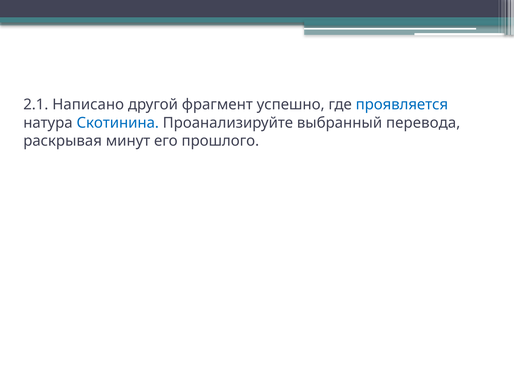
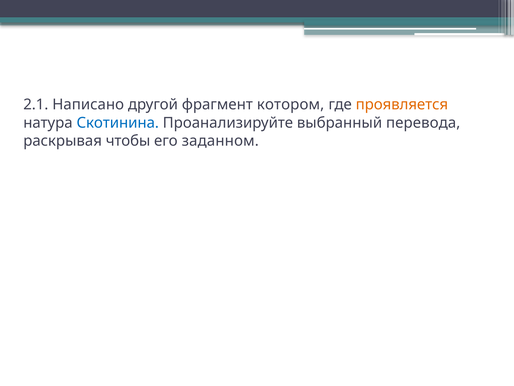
успешно: успешно -> котором (291, 105)
проявляется colour: blue -> orange (402, 105)
минут: минут -> чтобы (128, 141)
прошлого: прошлого -> заданном (220, 141)
